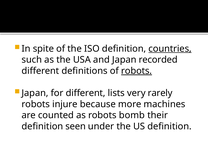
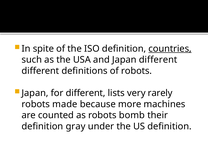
Japan recorded: recorded -> different (158, 60)
robots underline: present -> none (137, 71)
injure: injure -> made (65, 104)
seen: seen -> gray (76, 126)
